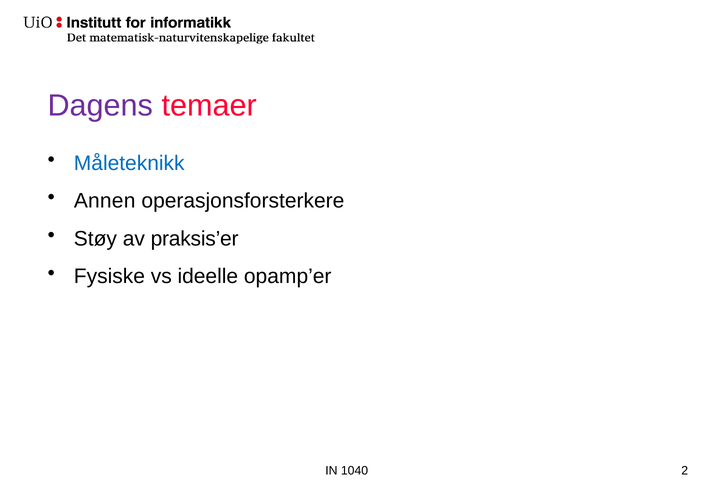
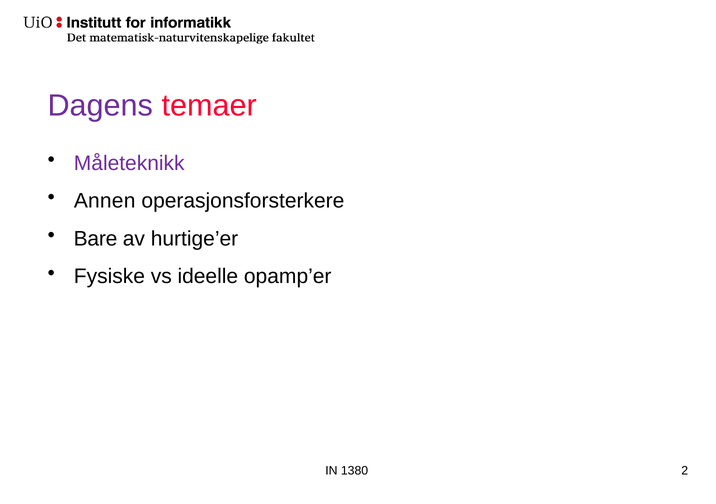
Måleteknikk colour: blue -> purple (129, 163)
Støy: Støy -> Bare (96, 238)
praksis’er: praksis’er -> hurtige’er (194, 238)
1040: 1040 -> 1380 (355, 470)
